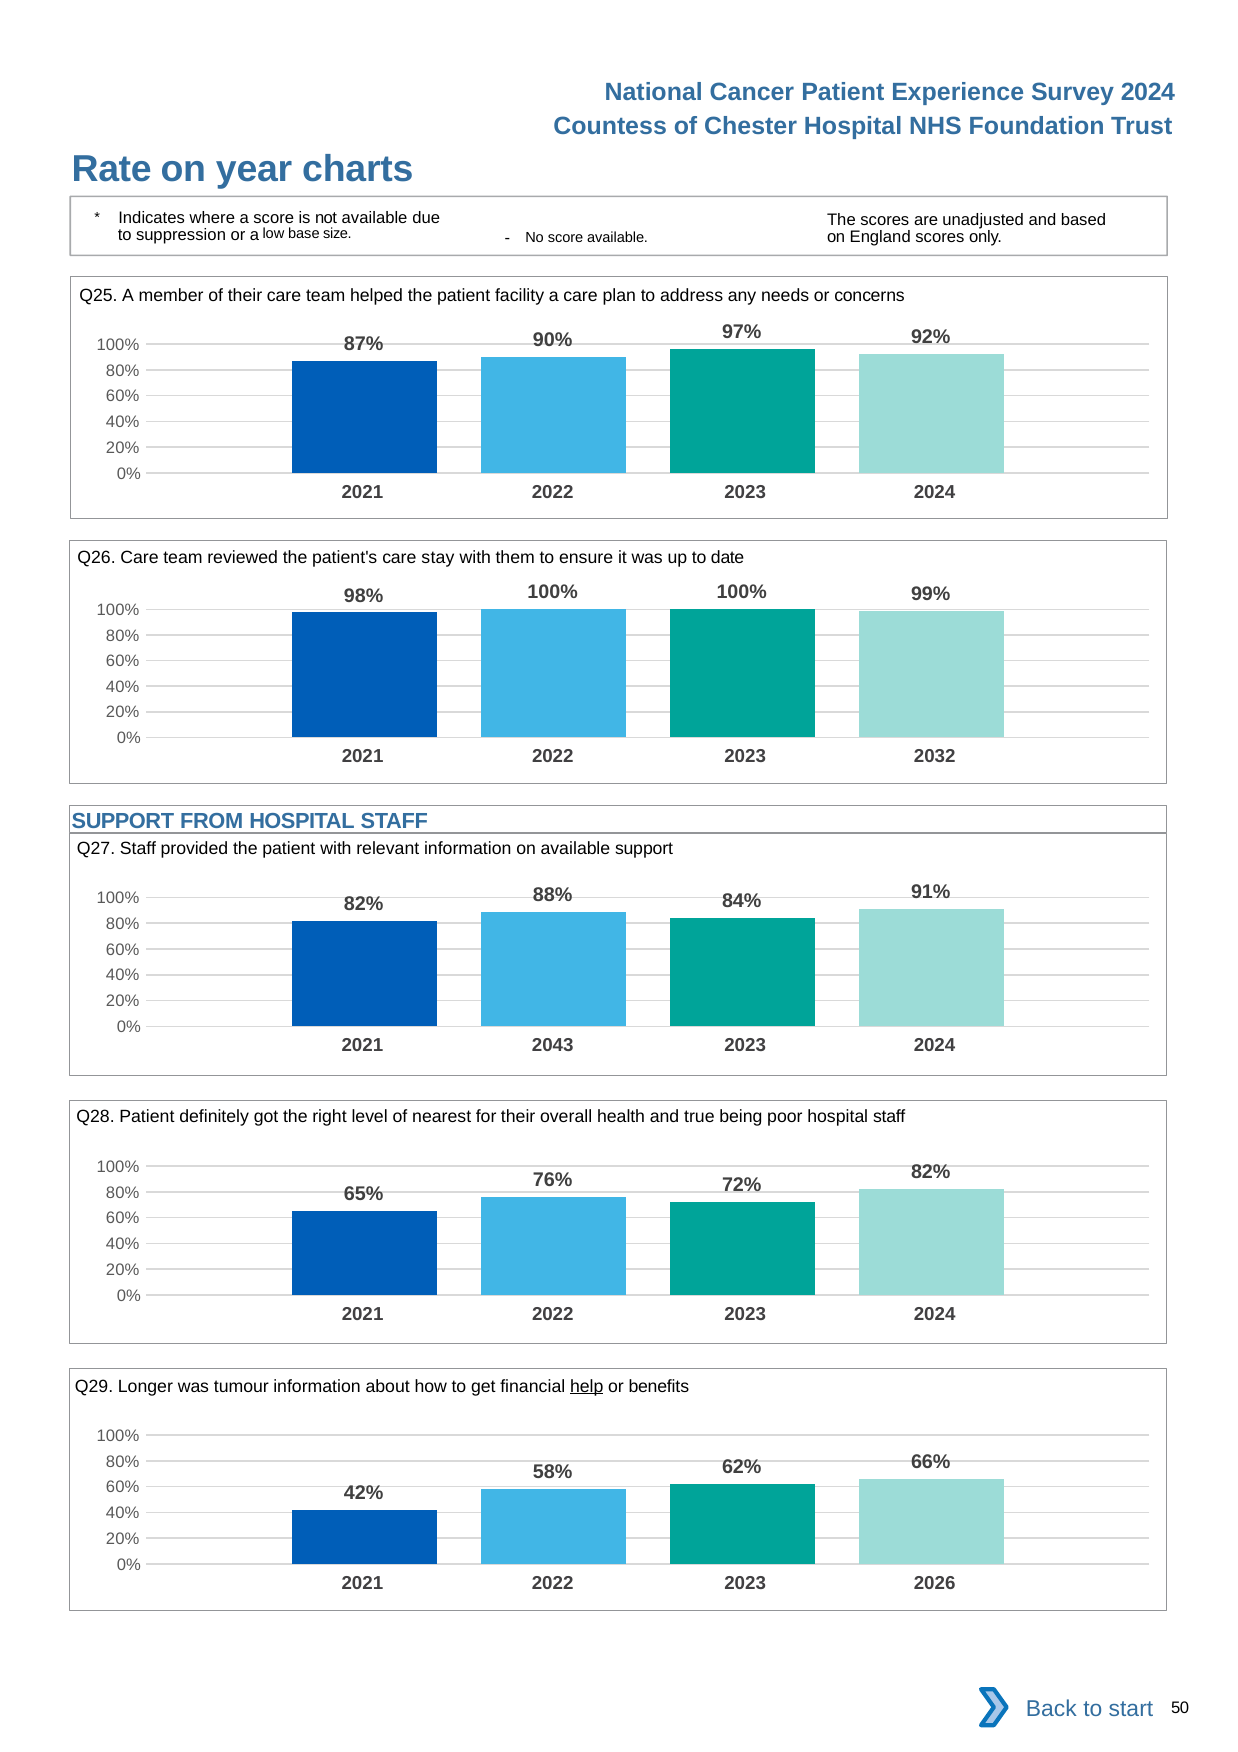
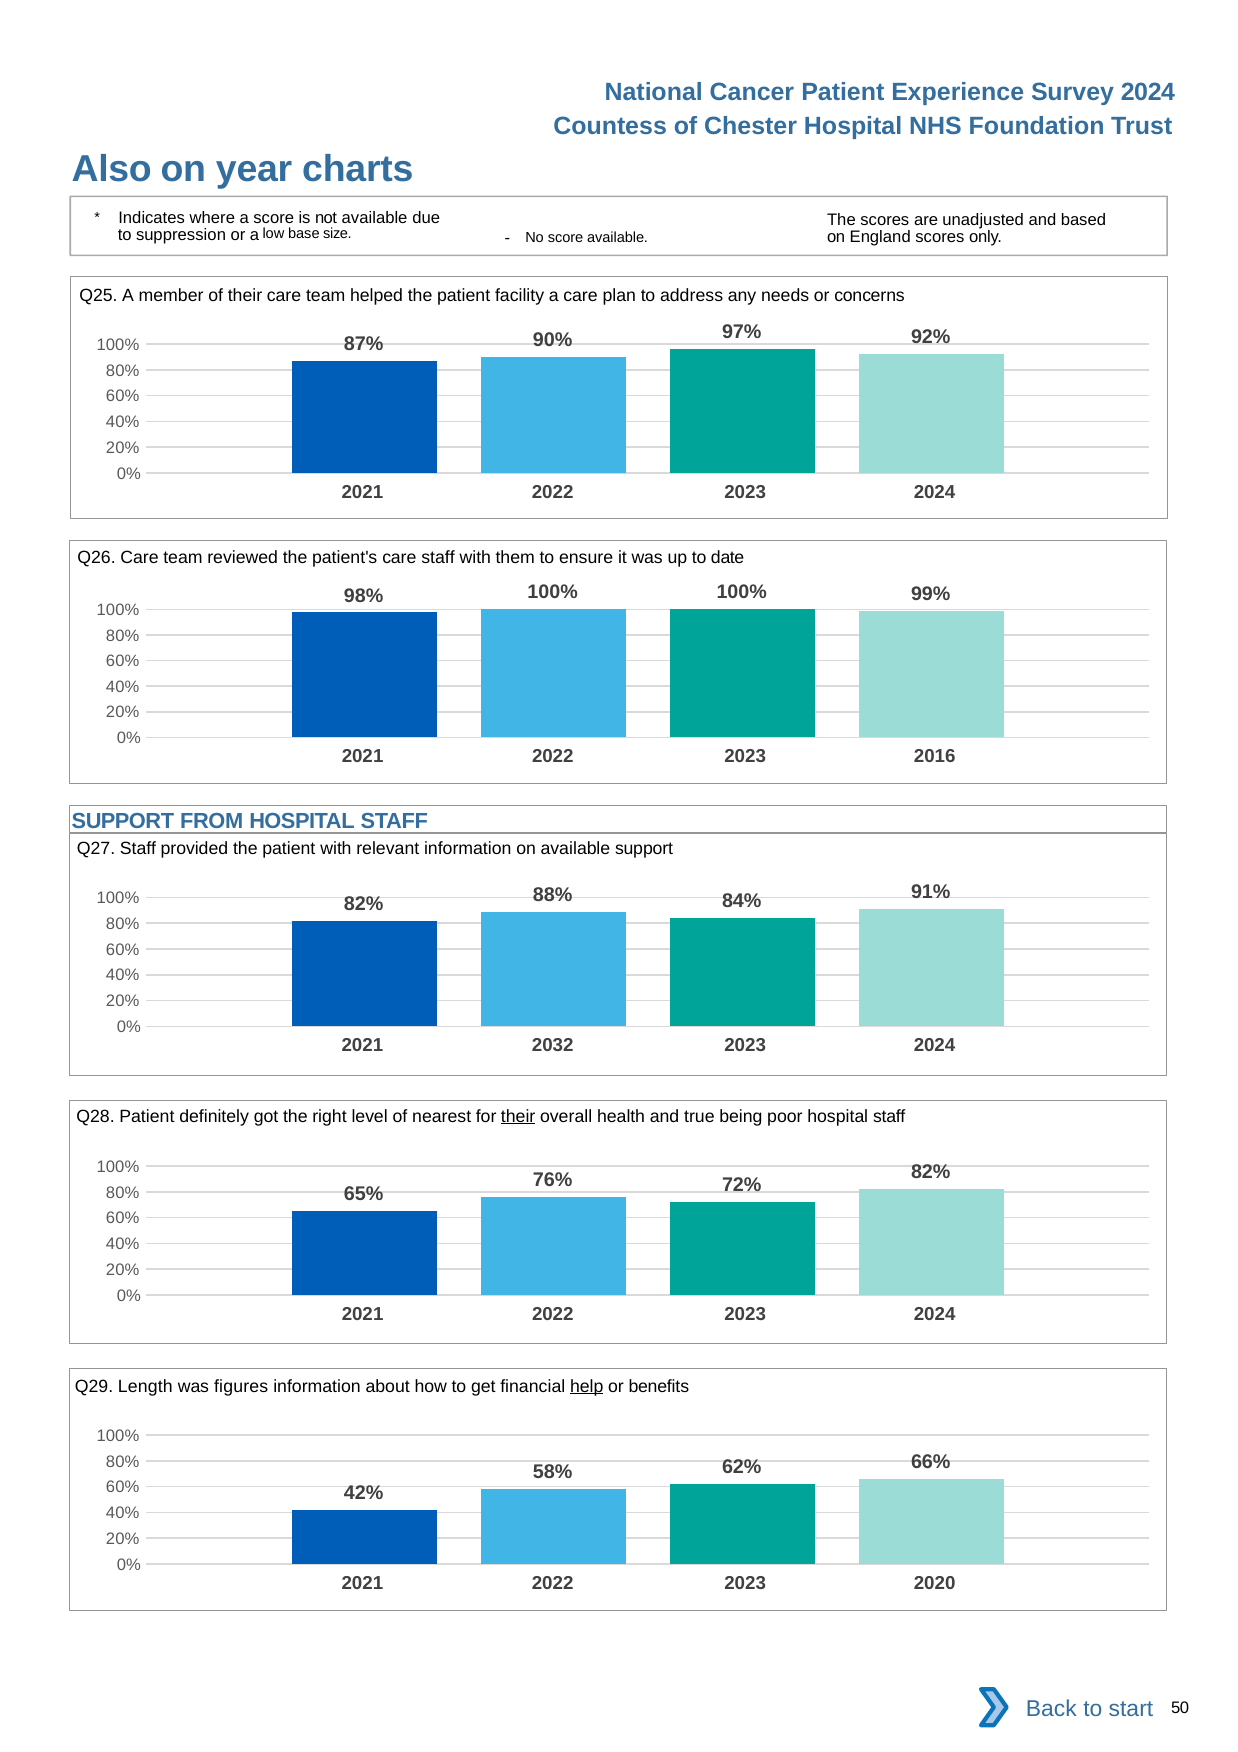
Rate: Rate -> Also (112, 169)
care stay: stay -> staff (438, 558)
2032: 2032 -> 2016 (935, 756)
2043: 2043 -> 2032 (553, 1046)
their underline: none -> present (518, 1116)
Longer: Longer -> Length (145, 1386)
tumour: tumour -> figures (241, 1386)
2026: 2026 -> 2020 (935, 1583)
